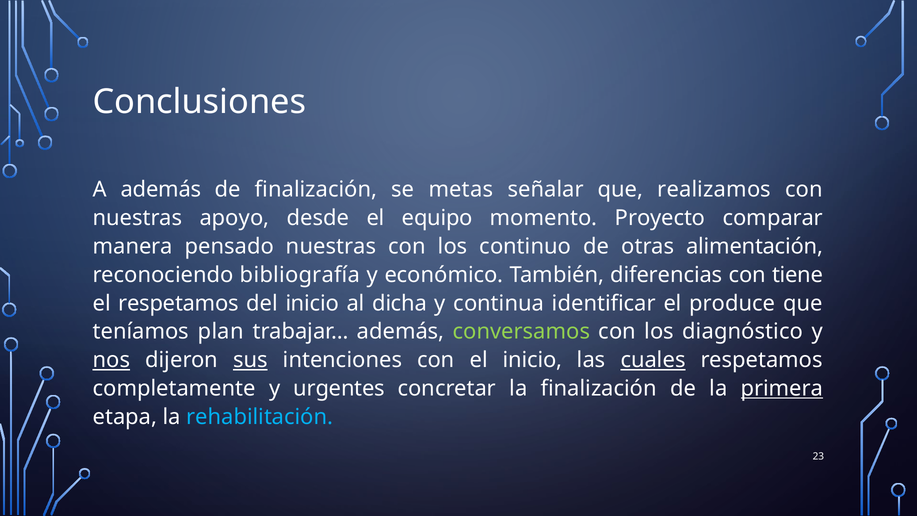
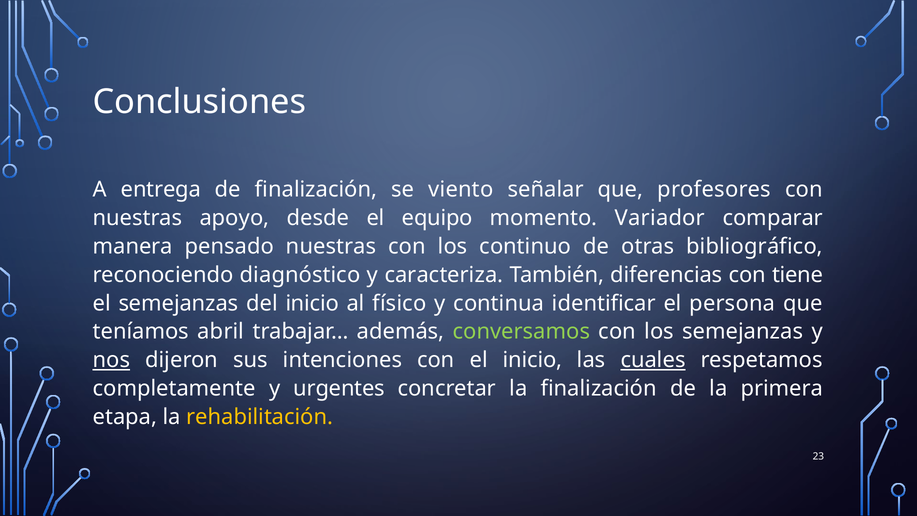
A además: además -> entrega (161, 189)
metas: metas -> viento (461, 189)
realizamos: realizamos -> profesores (714, 189)
Proyecto: Proyecto -> Variador (660, 218)
alimentación: alimentación -> bibliográfico (755, 246)
bibliografía: bibliografía -> diagnóstico (300, 275)
económico: económico -> caracteriza (444, 275)
el respetamos: respetamos -> semejanzas (178, 303)
dicha: dicha -> físico (399, 303)
produce: produce -> persona (732, 303)
plan: plan -> abril (221, 332)
los diagnóstico: diagnóstico -> semejanzas (743, 332)
sus underline: present -> none (250, 360)
primera underline: present -> none (782, 388)
rehabilitación colour: light blue -> yellow (260, 417)
